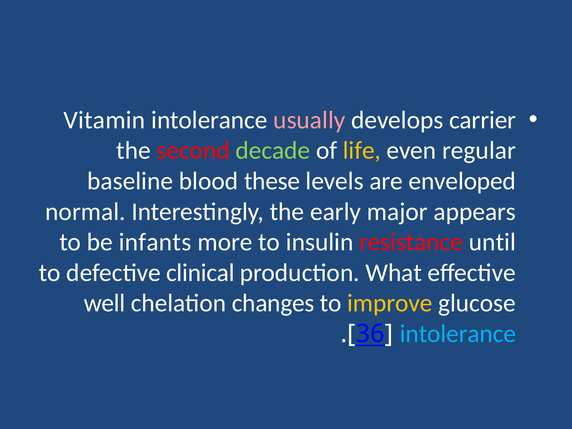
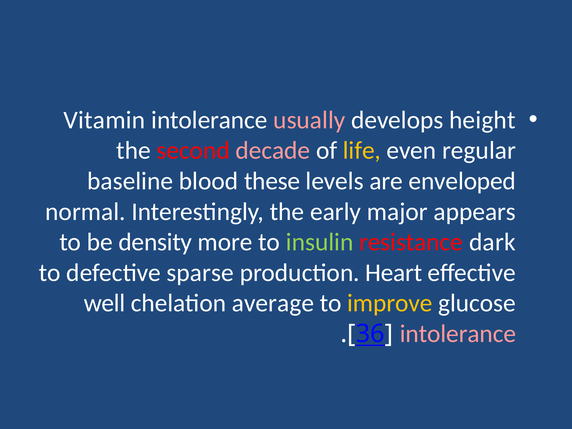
carrier: carrier -> height (482, 120)
decade colour: light green -> pink (273, 151)
infants: infants -> density (155, 242)
insulin colour: white -> light green (320, 242)
until: until -> dark (492, 242)
clinical: clinical -> sparse (200, 273)
What: What -> Heart (394, 273)
changes: changes -> average (273, 303)
intolerance colour: light blue -> pink (458, 334)
